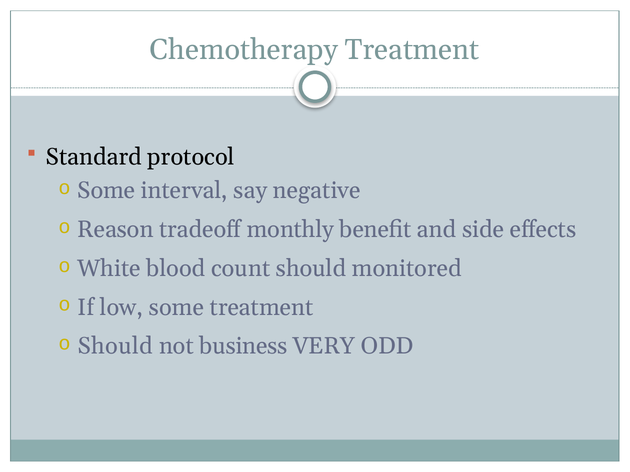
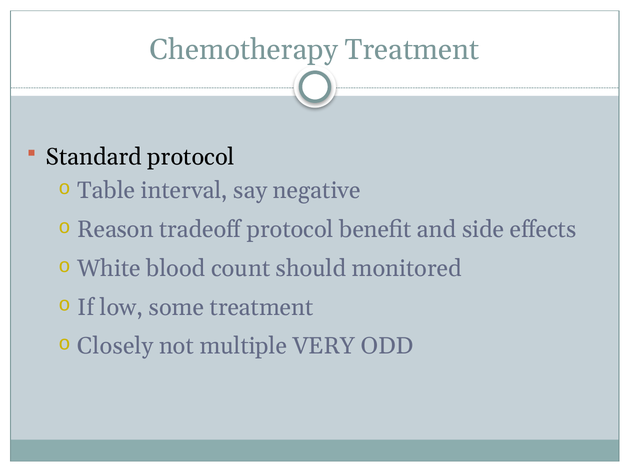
Some: Some -> Table (106, 191)
tradeoff monthly: monthly -> protocol (290, 230)
Should: Should -> Closely (115, 346)
business: business -> multiple (243, 346)
